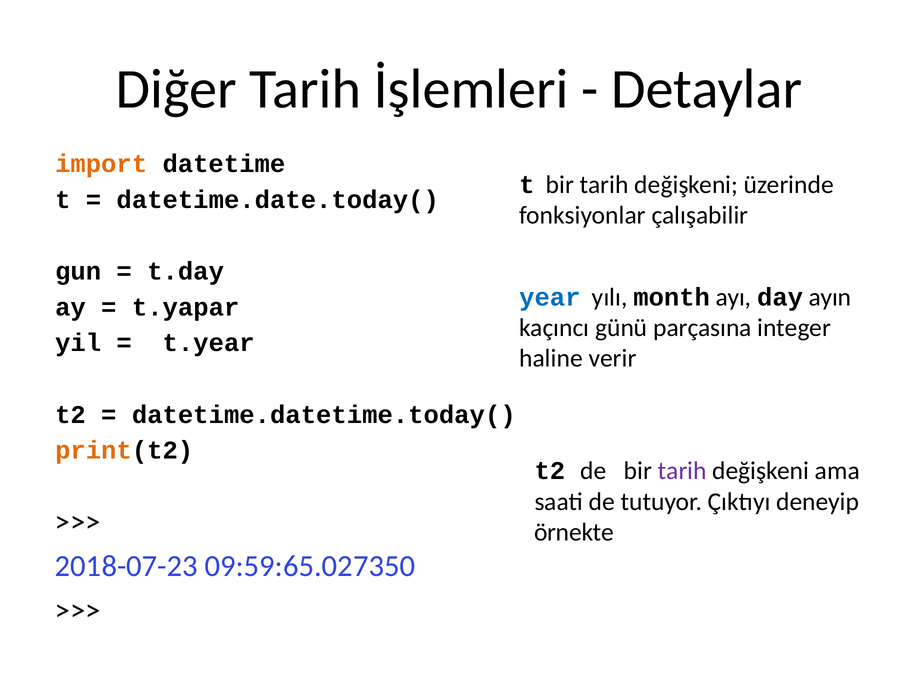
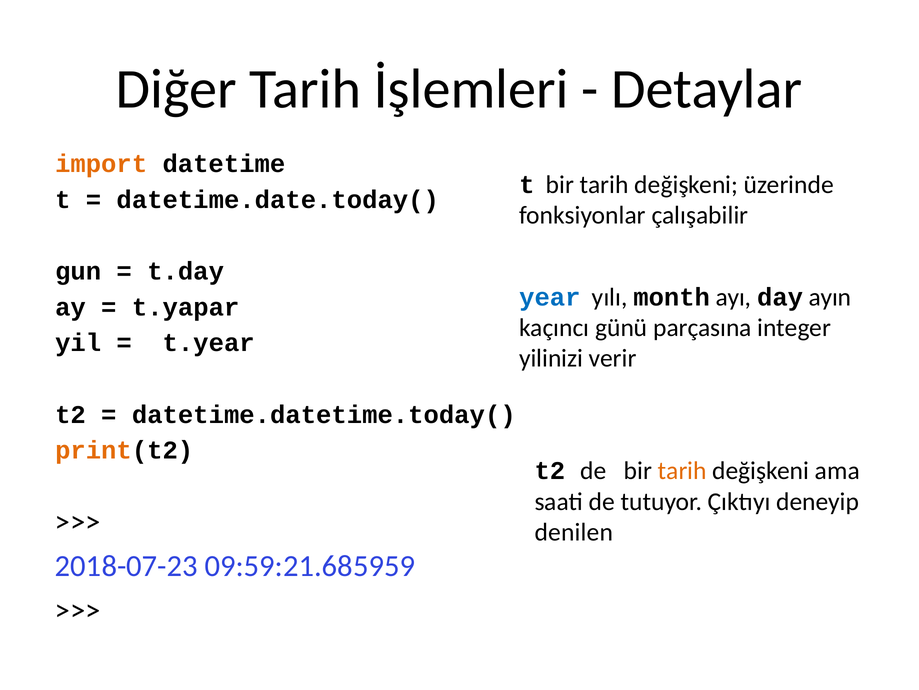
haline: haline -> yilinizi (551, 358)
tarih colour: purple -> orange (682, 470)
örnekte: örnekte -> denilen (574, 532)
09:59:65.027350: 09:59:65.027350 -> 09:59:21.685959 (310, 566)
